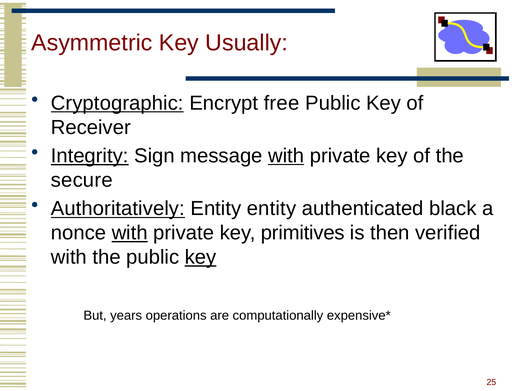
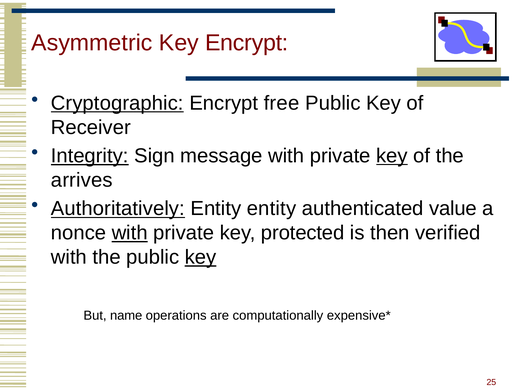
Key Usually: Usually -> Encrypt (247, 43)
with underline: present -> none (286, 156)
key underline: none -> present (392, 156)
secure: secure -> arrives (82, 180)
black: black -> value (453, 209)
primitives: primitives -> protected (303, 233)
years: years -> name (126, 316)
